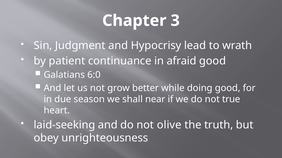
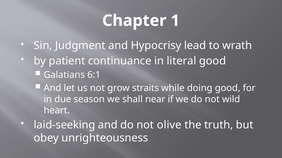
3: 3 -> 1 (175, 21)
afraid: afraid -> literal (182, 61)
6:0: 6:0 -> 6:1 (94, 75)
better: better -> straits (145, 88)
true: true -> wild (231, 100)
